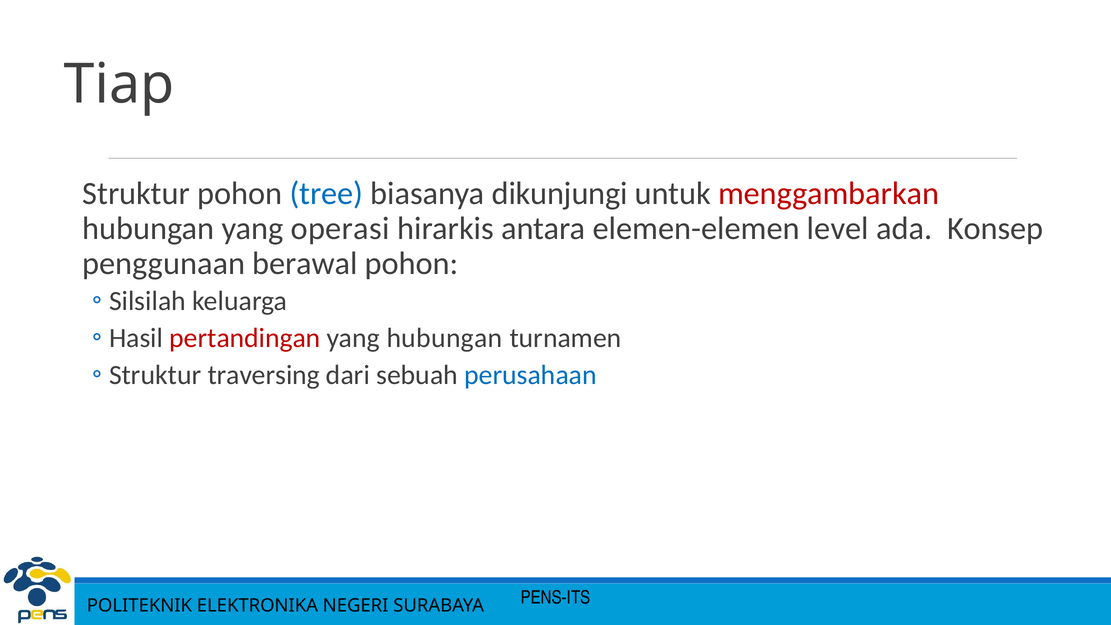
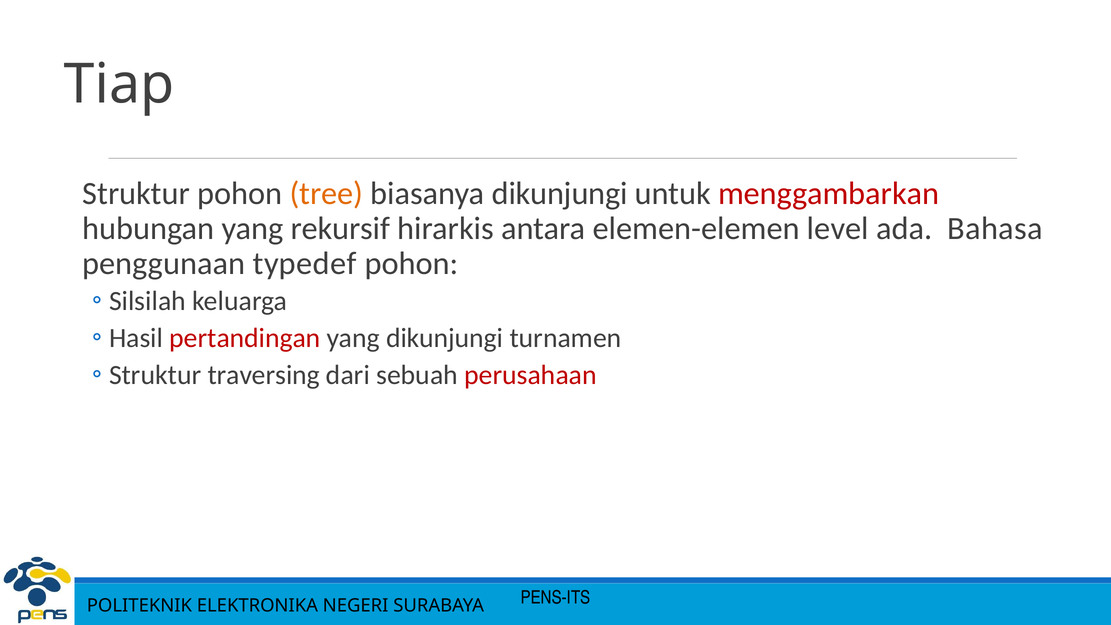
tree colour: blue -> orange (326, 194)
operasi: operasi -> rekursif (340, 229)
Konsep: Konsep -> Bahasa (995, 229)
berawal: berawal -> typedef (305, 264)
yang hubungan: hubungan -> dikunjungi (445, 338)
perusahaan colour: blue -> red (530, 375)
